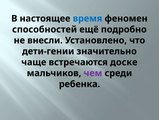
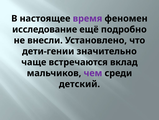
время colour: blue -> purple (87, 18)
способностей: способностей -> исследование (45, 29)
доске: доске -> вклад (124, 62)
ребенка: ребенка -> детский (79, 84)
